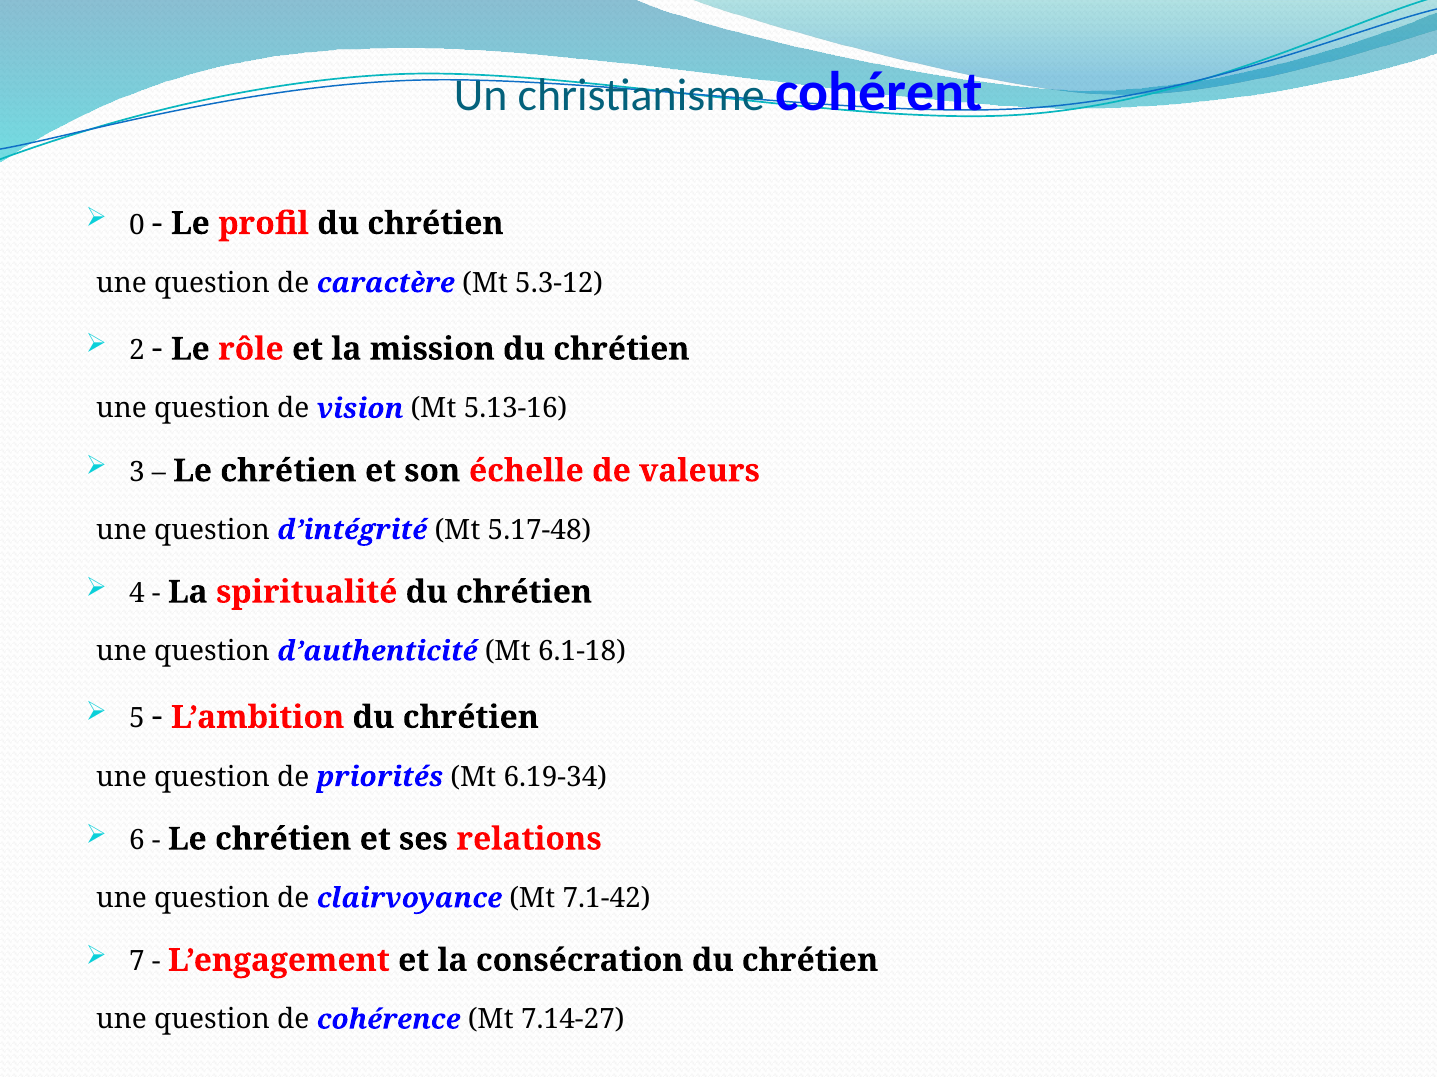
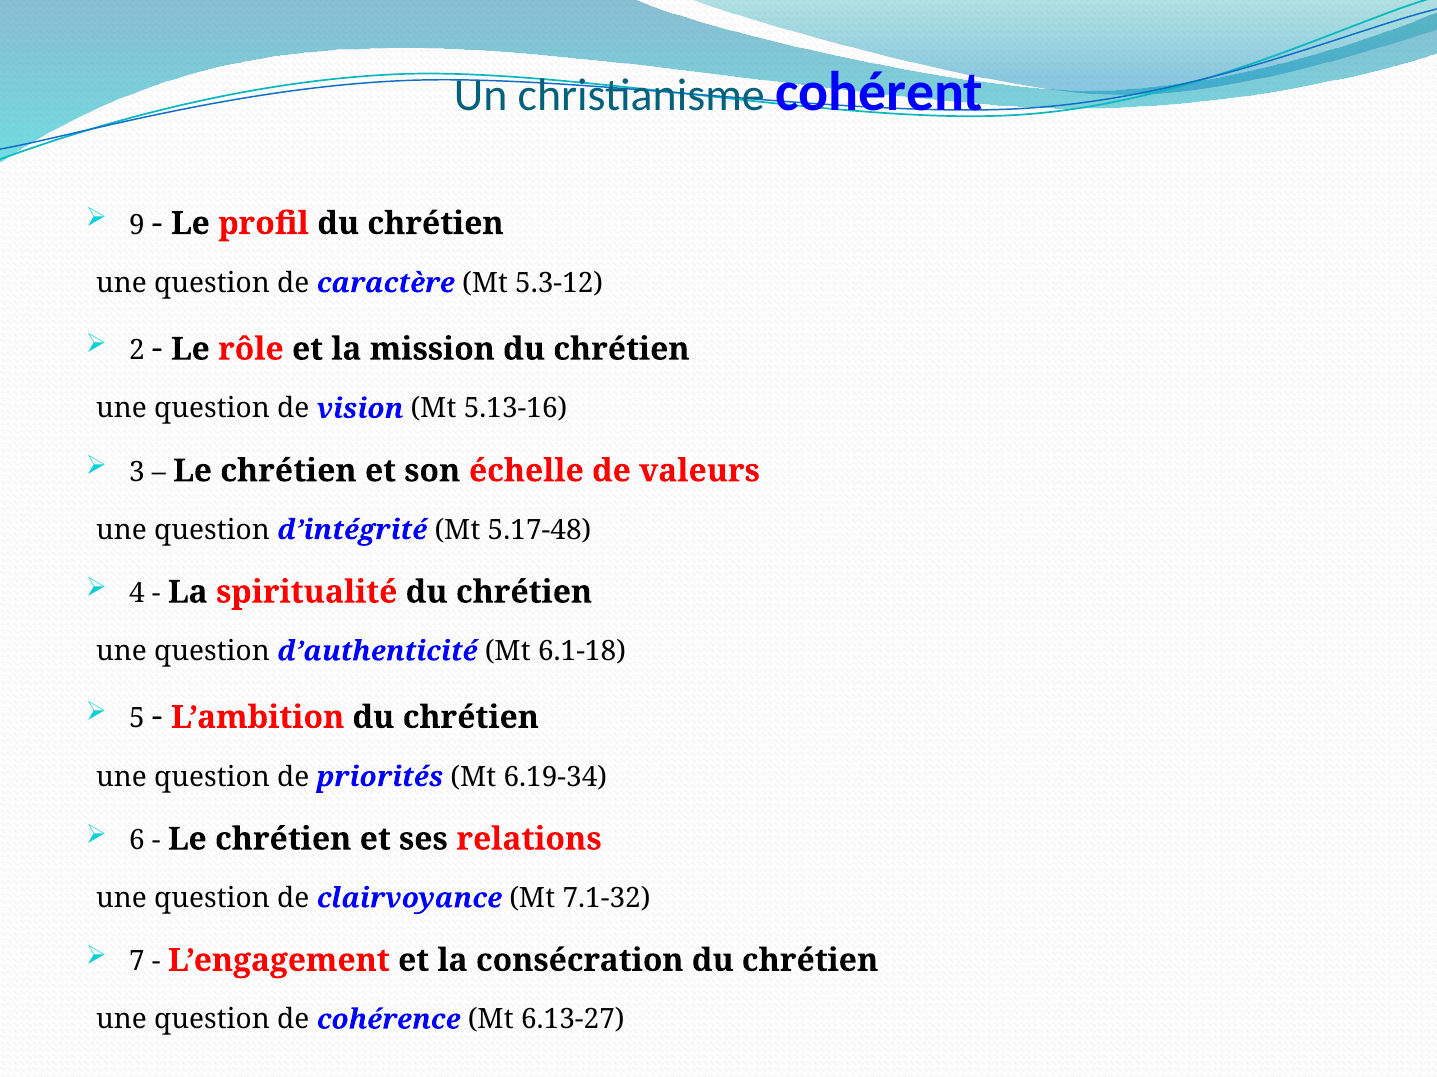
0: 0 -> 9 (137, 225)
7.1-42: 7.1-42 -> 7.1-32 (606, 899)
7.14-27: 7.14-27 -> 6.13-27 (573, 1020)
